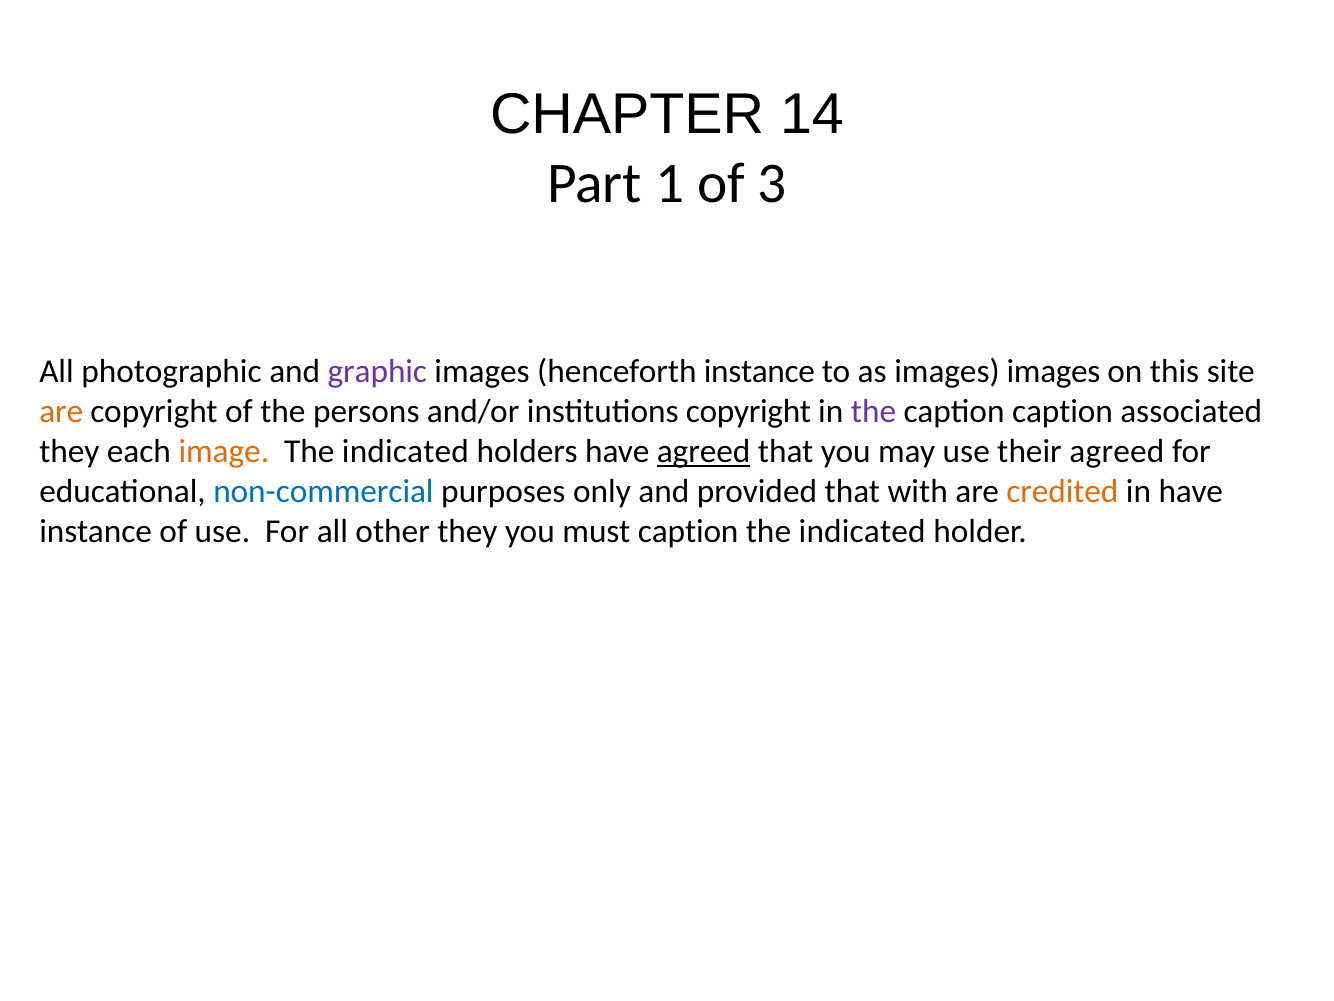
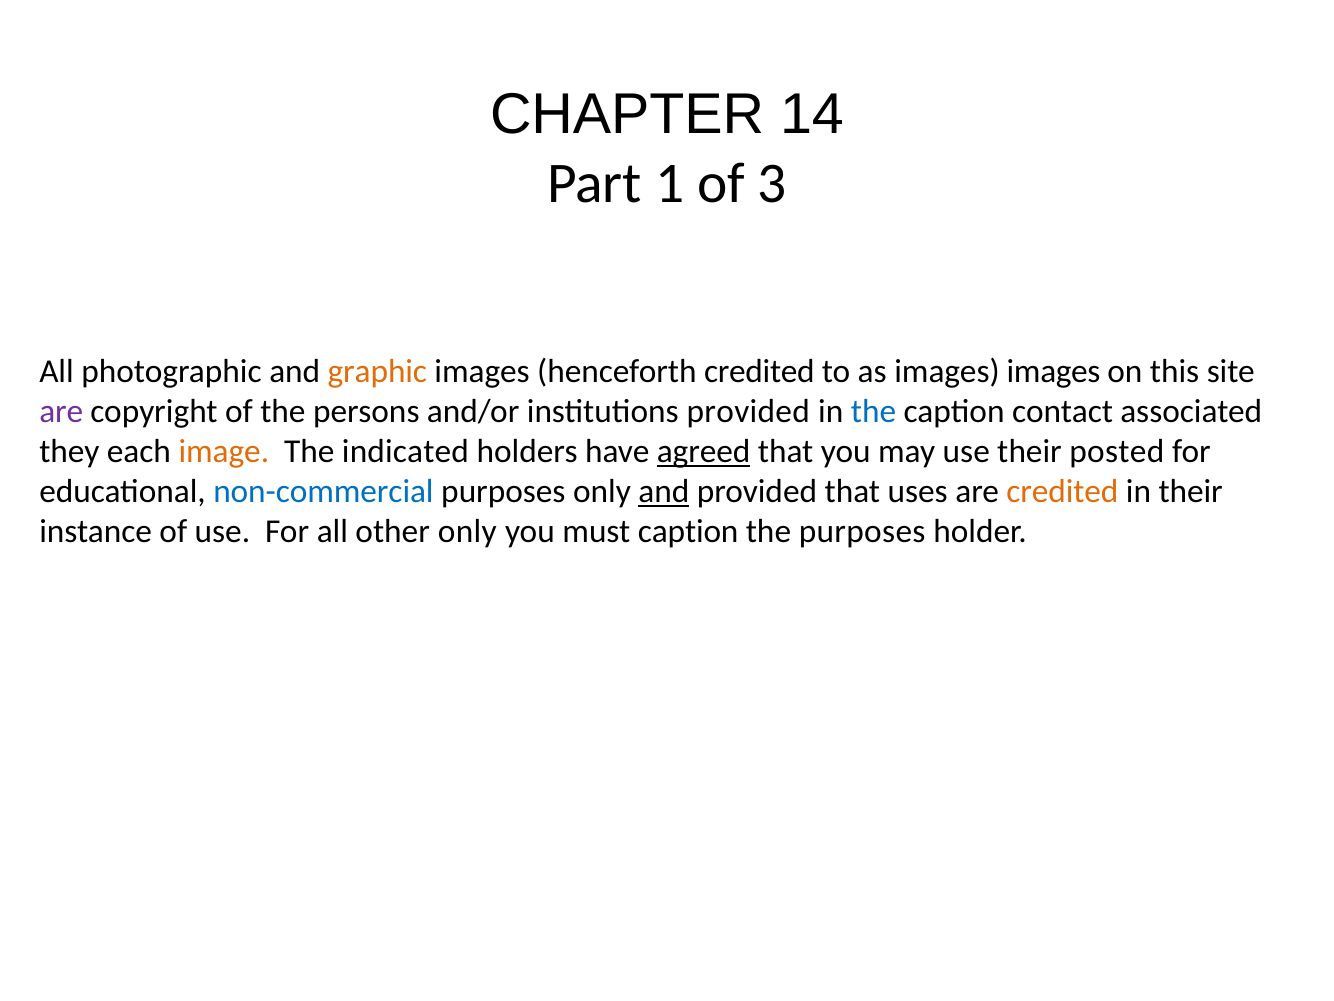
graphic colour: purple -> orange (377, 372)
henceforth instance: instance -> credited (759, 372)
are colour: orange -> purple (61, 412)
institutions copyright: copyright -> provided (748, 412)
the colour: purple -> blue (873, 412)
caption caption: caption -> contact (1063, 412)
their agreed: agreed -> posted (1117, 452)
and underline: none -> present (664, 492)
with: with -> uses (918, 492)
in have: have -> their (1191, 492)
other they: they -> only (467, 532)
indicated: indicated -> purposes (862, 532)
